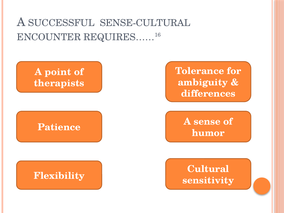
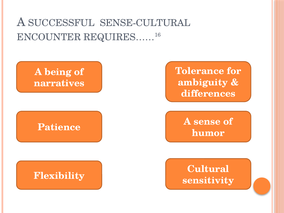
point: point -> being (58, 72)
therapists: therapists -> narratives (59, 83)
